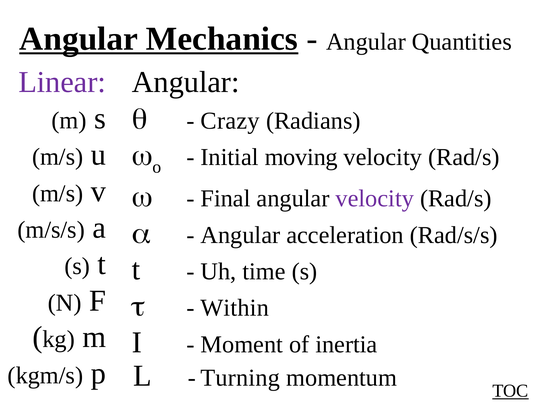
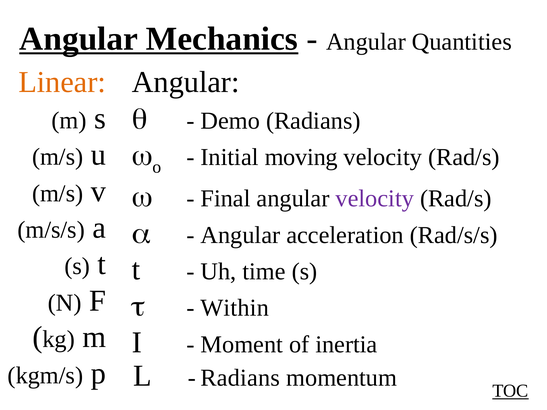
Linear colour: purple -> orange (62, 82)
Crazy: Crazy -> Demo (230, 121)
Turning: Turning -> Radians (240, 378)
